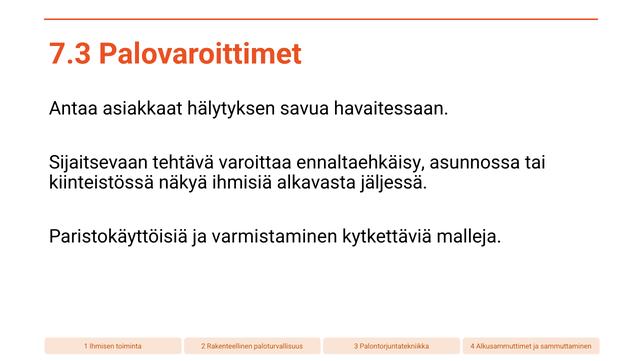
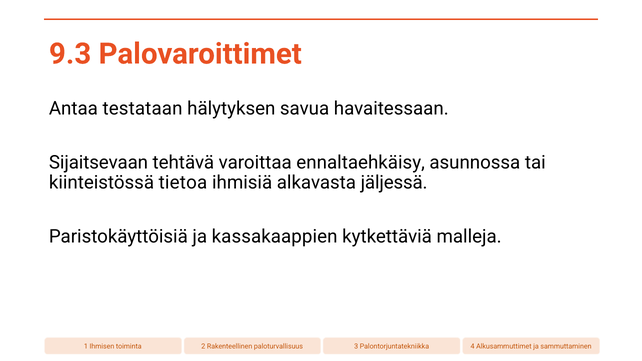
7.3: 7.3 -> 9.3 (70, 54)
asiakkaat: asiakkaat -> testataan (142, 109)
näkyä: näkyä -> tietoa (183, 183)
varmistaminen: varmistaminen -> kassakaappien (275, 236)
